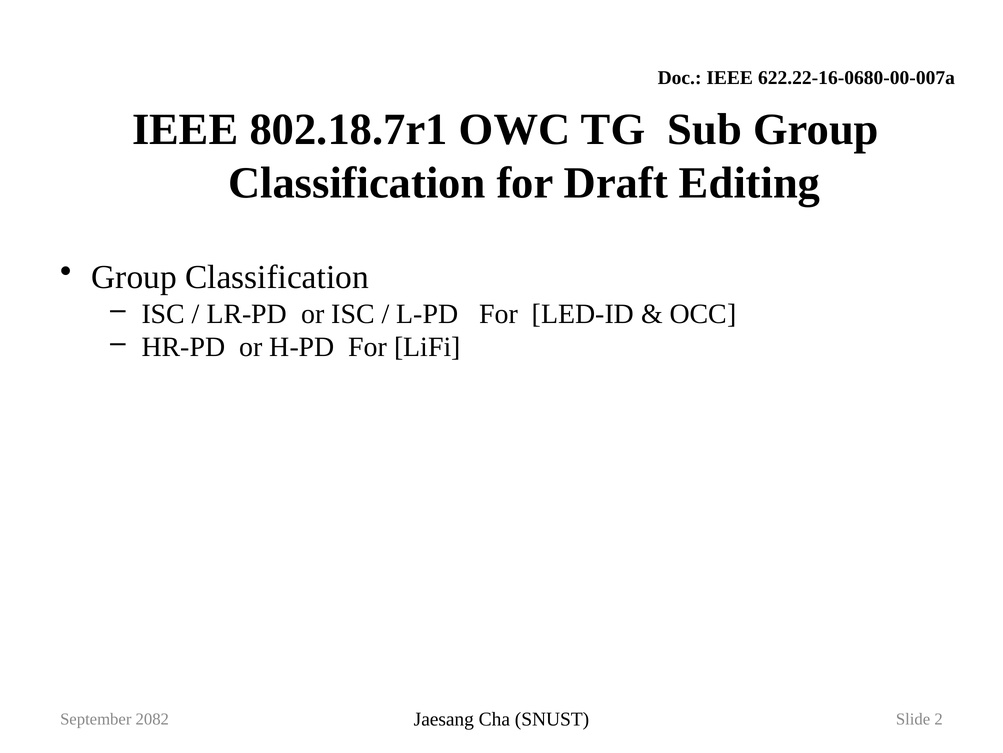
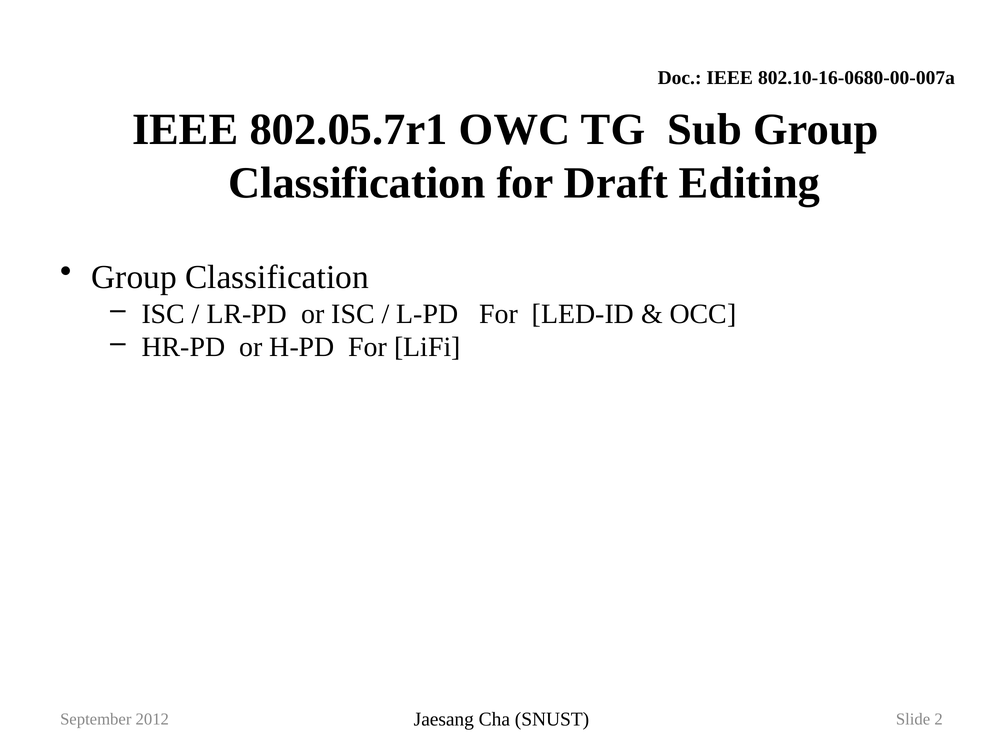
622.22-16-0680-00-007a: 622.22-16-0680-00-007a -> 802.10-16-0680-00-007a (856, 78)
802.18.7r1: 802.18.7r1 -> 802.05.7r1 (349, 129)
2082: 2082 -> 2012 (152, 718)
